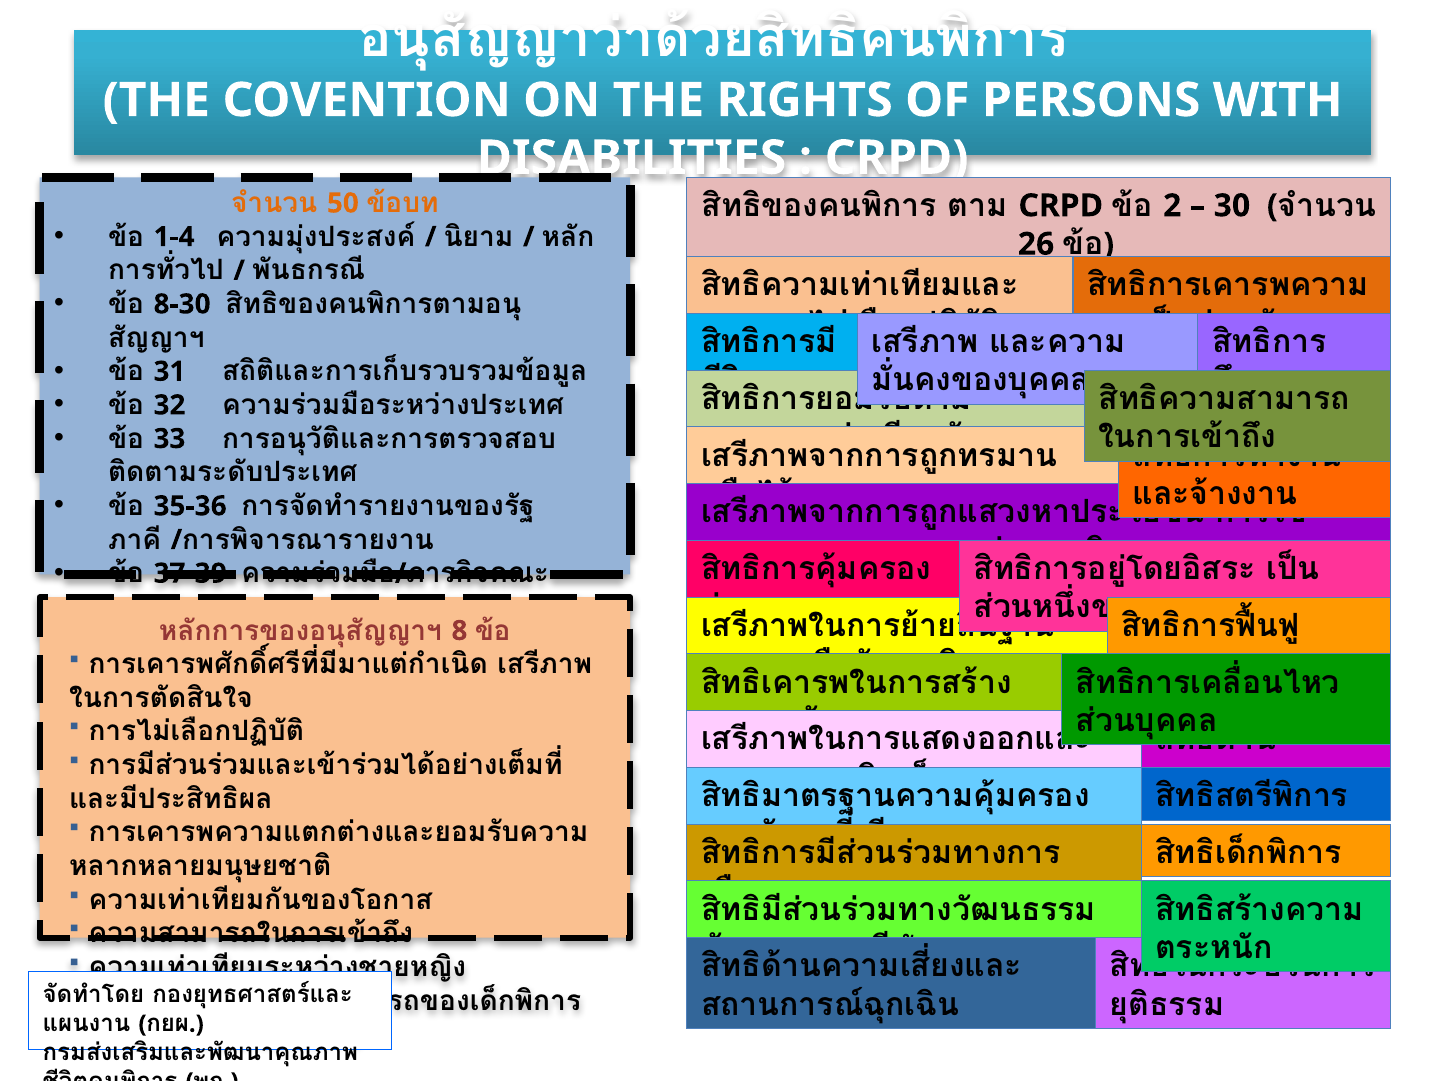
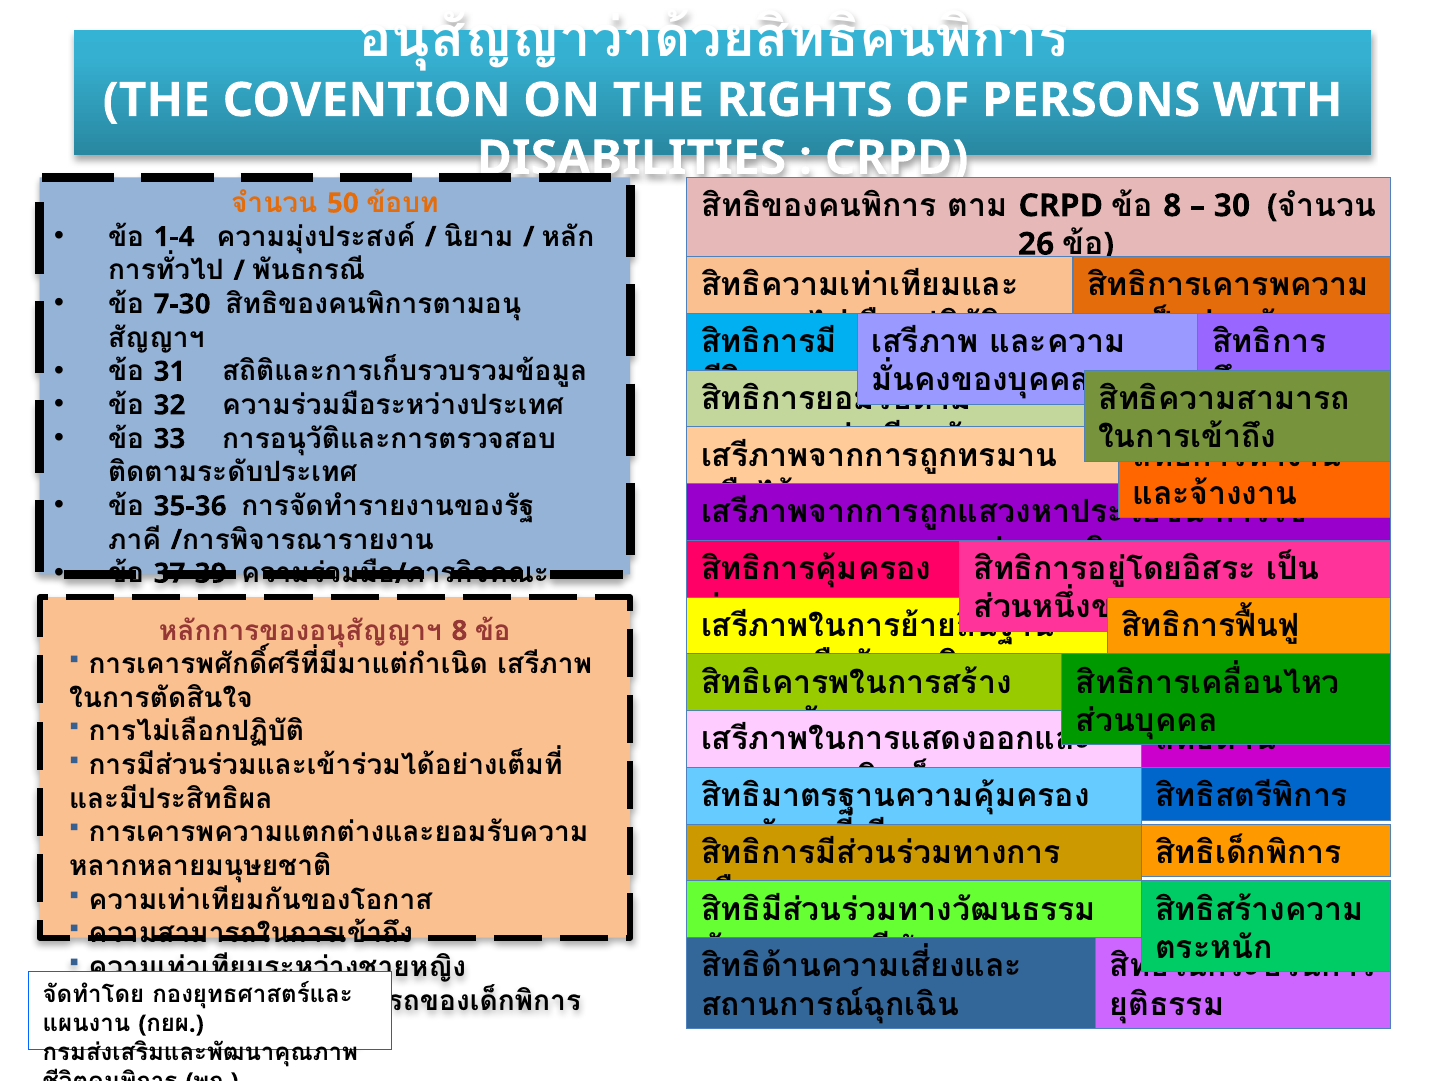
2: 2 -> 8 (1172, 206)
8-30: 8-30 -> 7-30 (182, 304)
